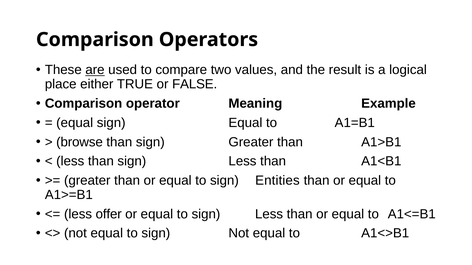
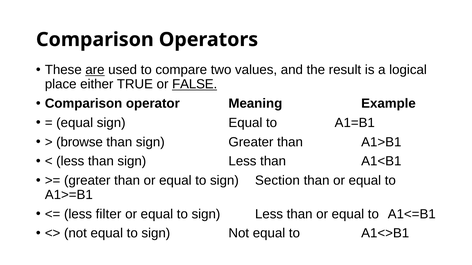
FALSE underline: none -> present (195, 84)
Entities: Entities -> Section (277, 181)
offer: offer -> filter (109, 214)
